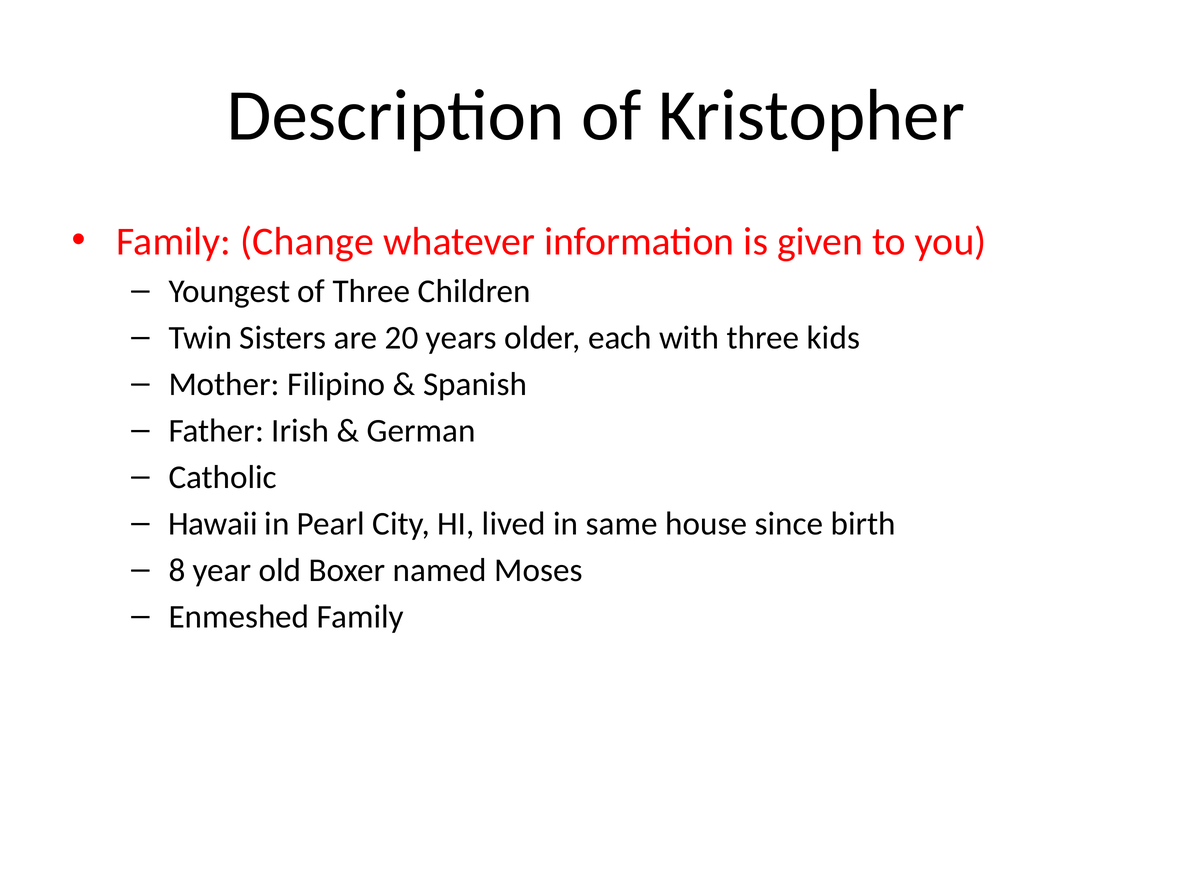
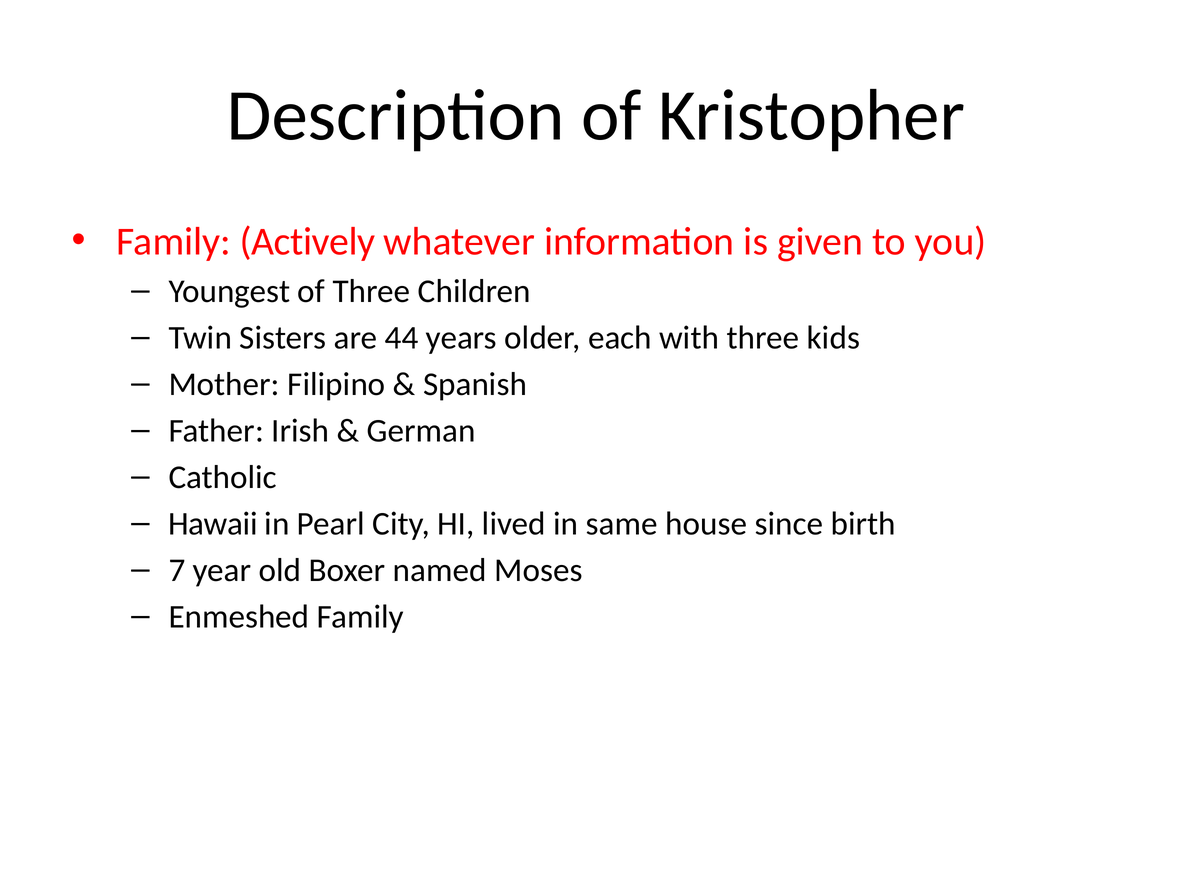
Change: Change -> Actively (307, 241)
20: 20 -> 44 (402, 338)
8: 8 -> 7 (177, 570)
